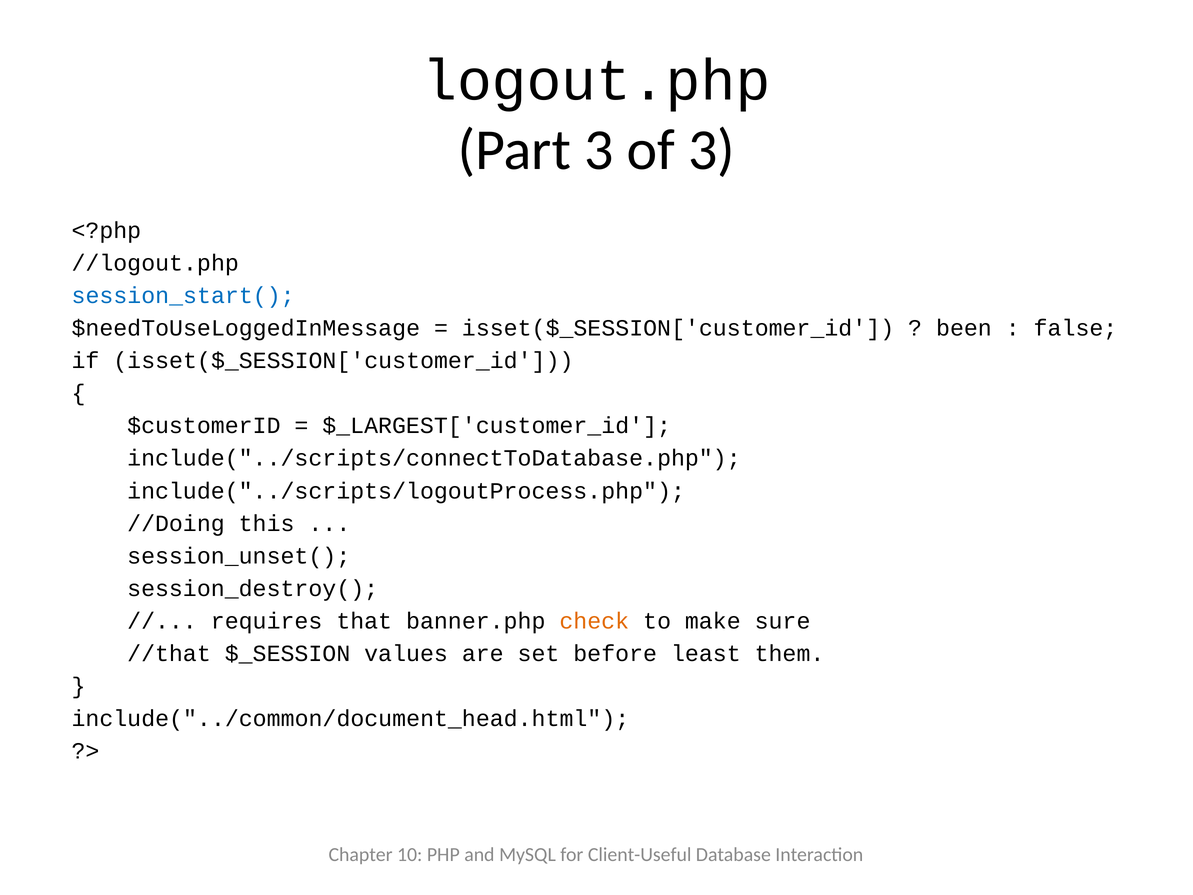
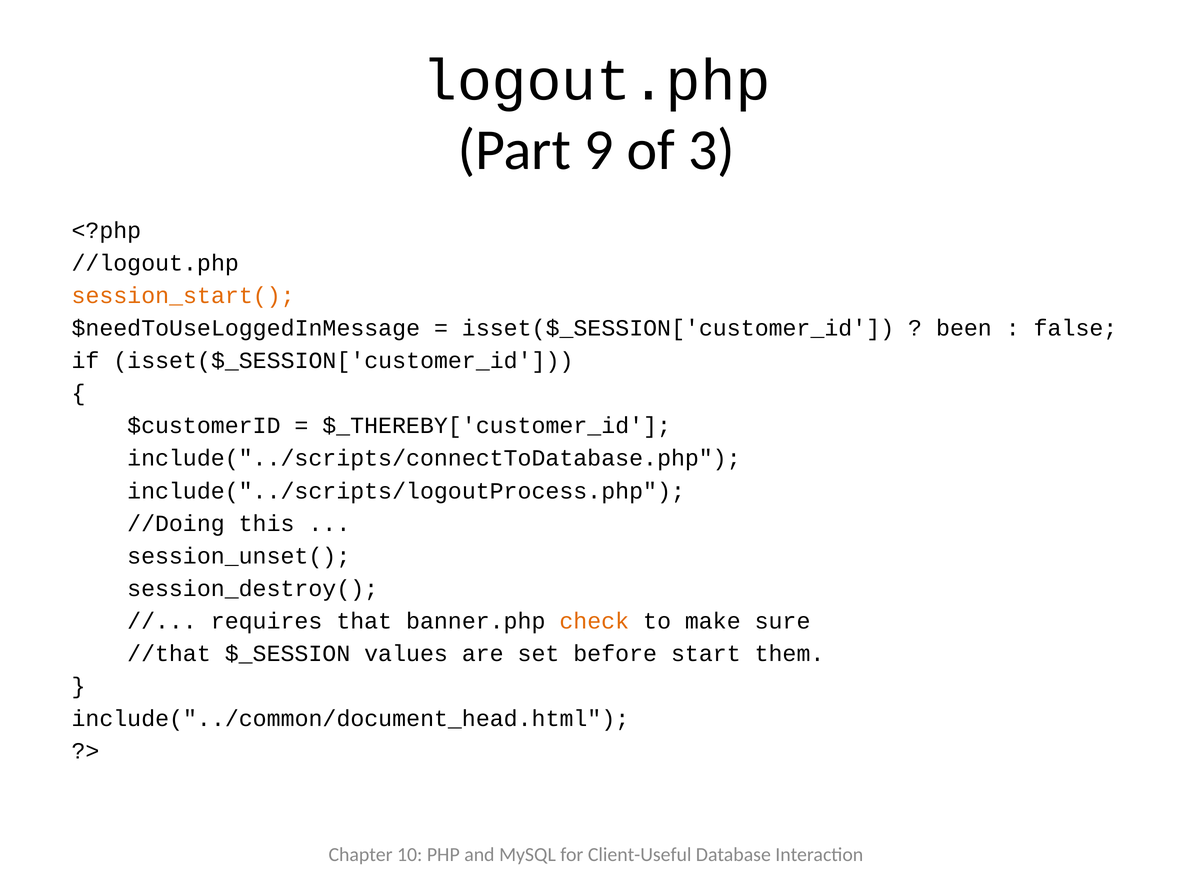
Part 3: 3 -> 9 (599, 150)
session_start( colour: blue -> orange (183, 295)
$_LARGEST['customer_id: $_LARGEST['customer_id -> $_THEREBY['customer_id (497, 426)
least: least -> start (706, 653)
